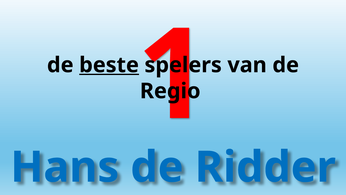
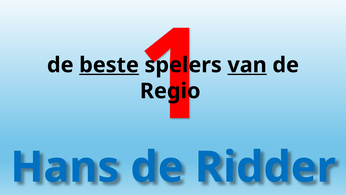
van underline: none -> present (247, 65)
